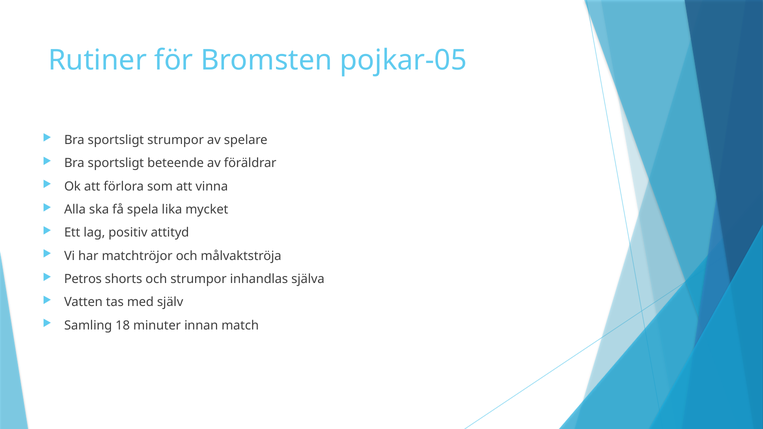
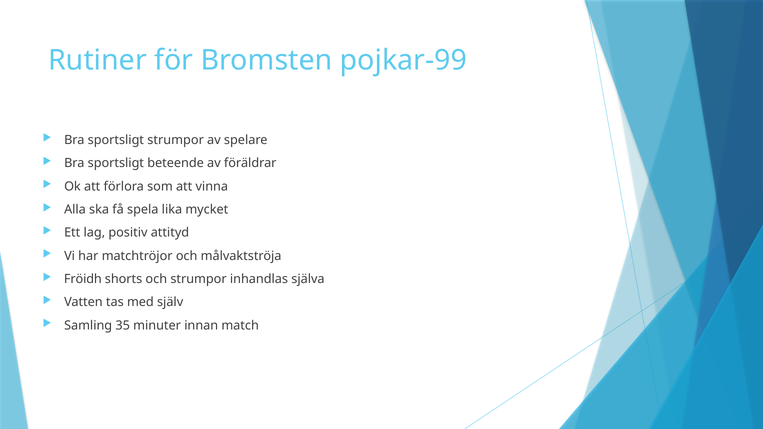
pojkar-05: pojkar-05 -> pojkar-99 (403, 60)
Petros: Petros -> Fröidh (83, 279)
18: 18 -> 35 (123, 326)
